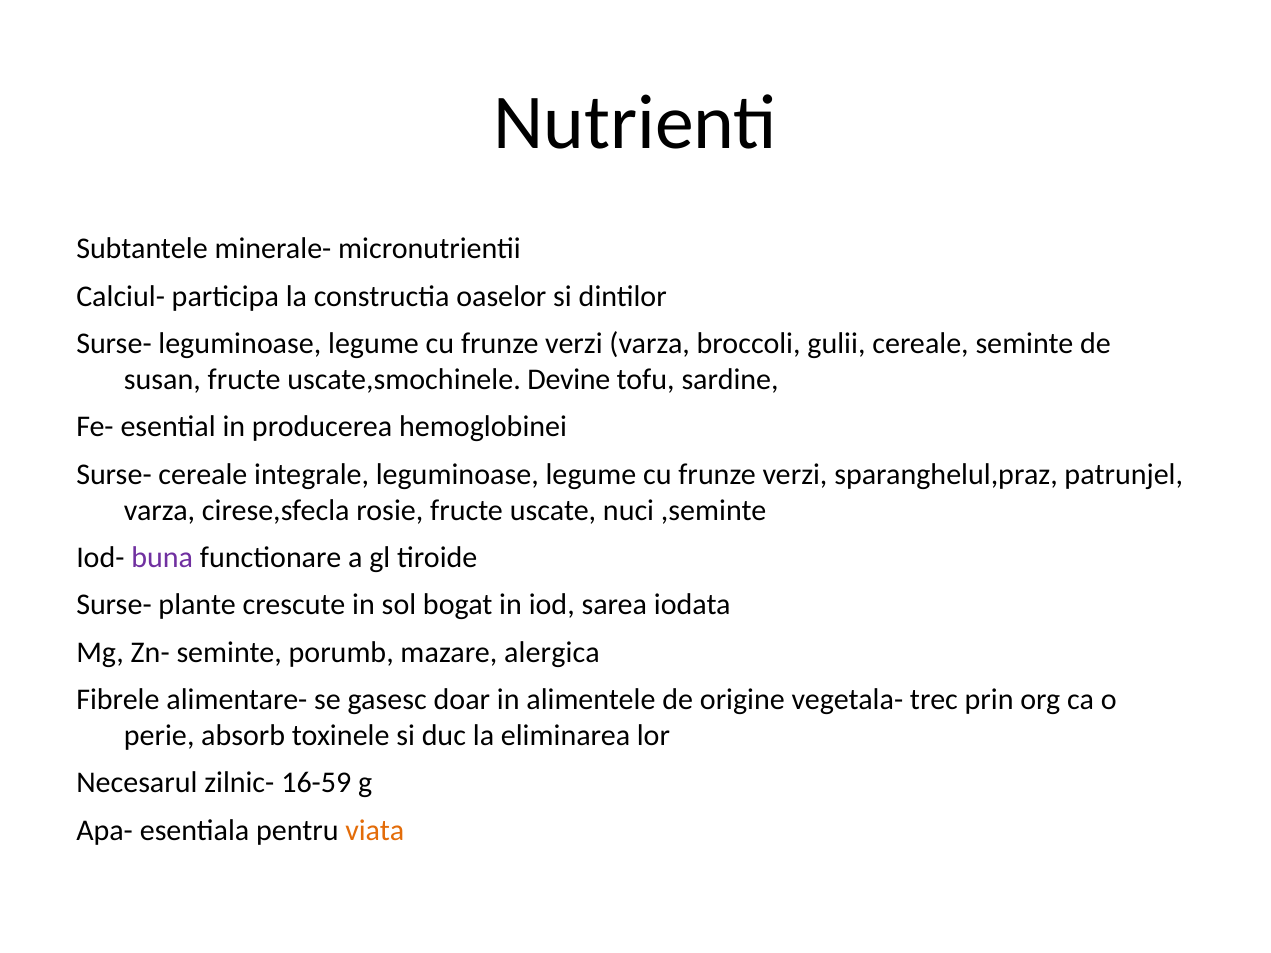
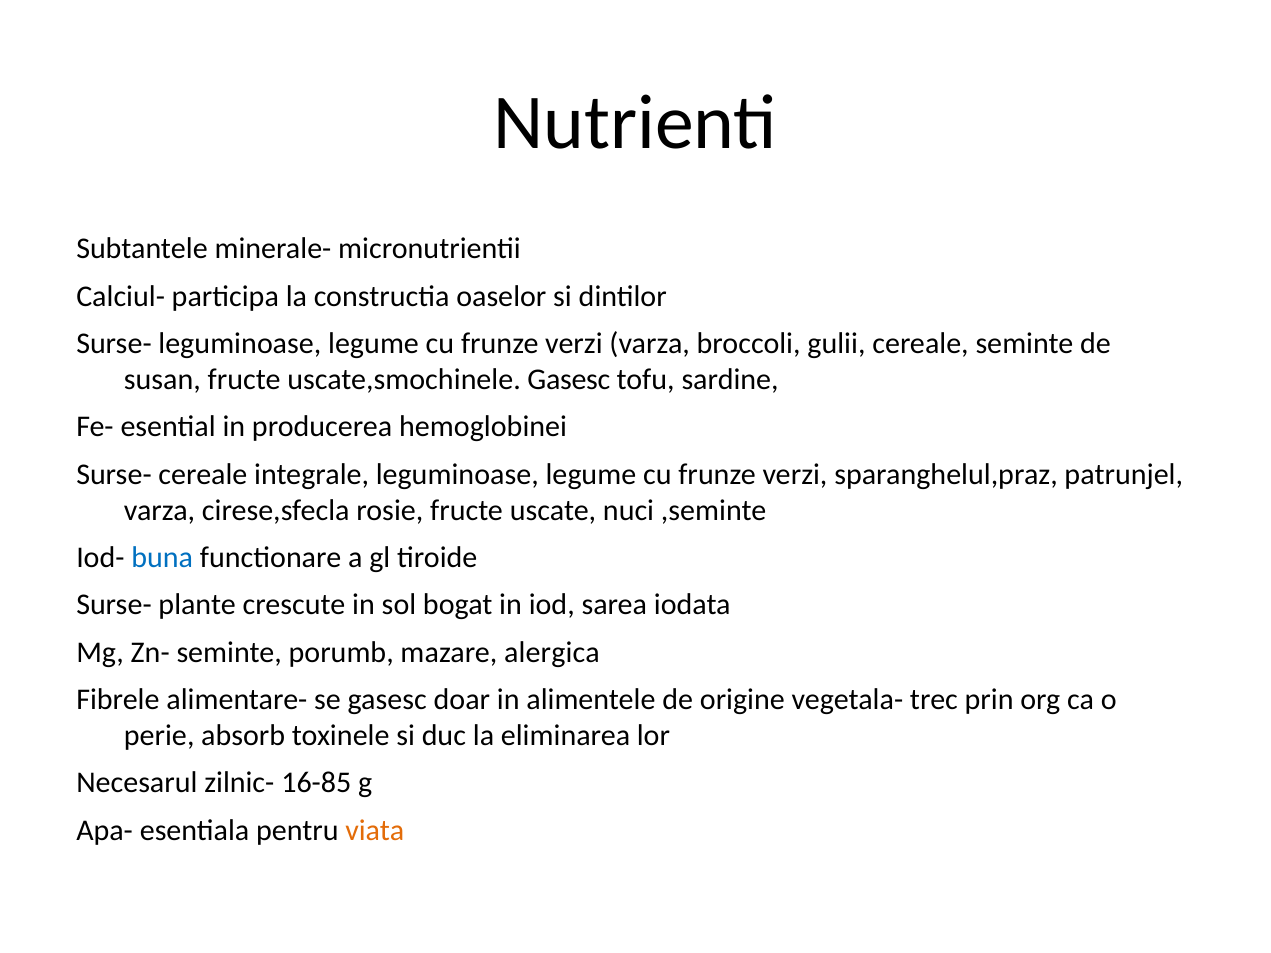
uscate,smochinele Devine: Devine -> Gasesc (569, 380)
buna colour: purple -> blue (162, 558)
16-59: 16-59 -> 16-85 (316, 783)
